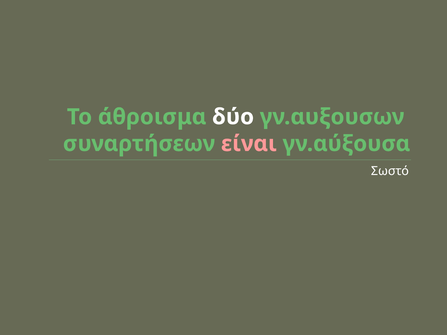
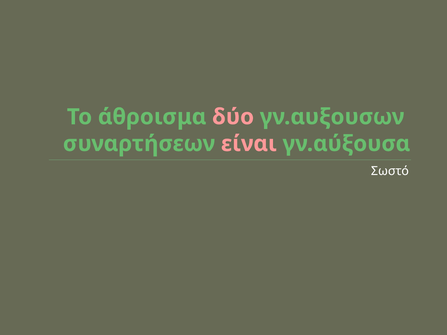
δύο colour: white -> pink (233, 117)
